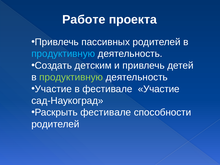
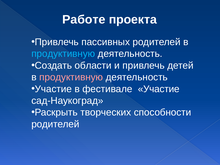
детским: детским -> области (93, 65)
продуктивную colour: light green -> pink (71, 77)
Раскрыть фестивале: фестивале -> творческих (106, 112)
